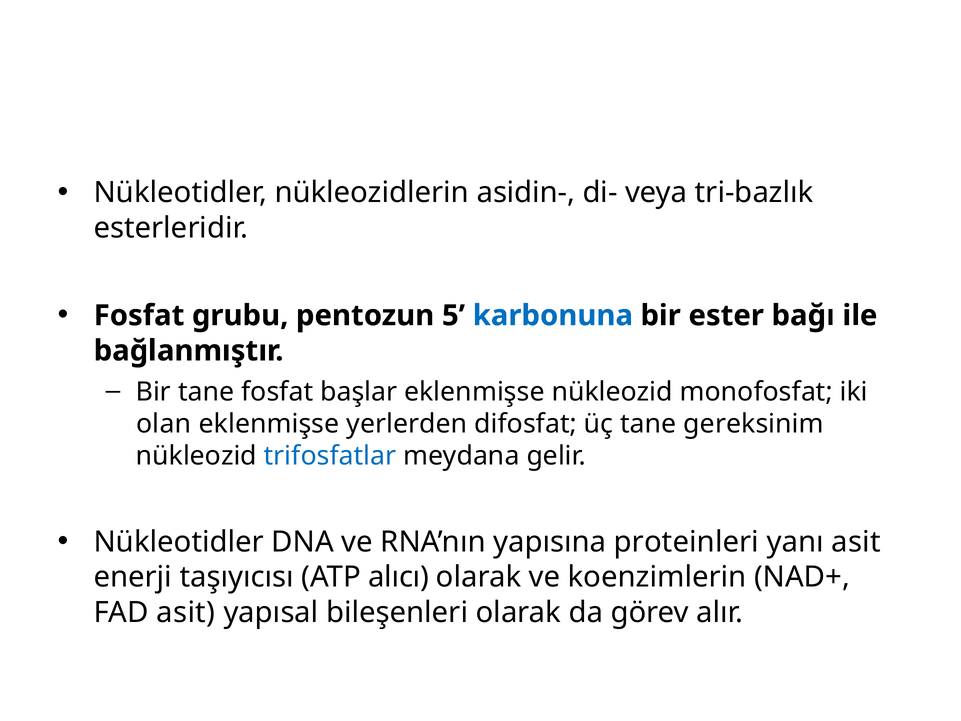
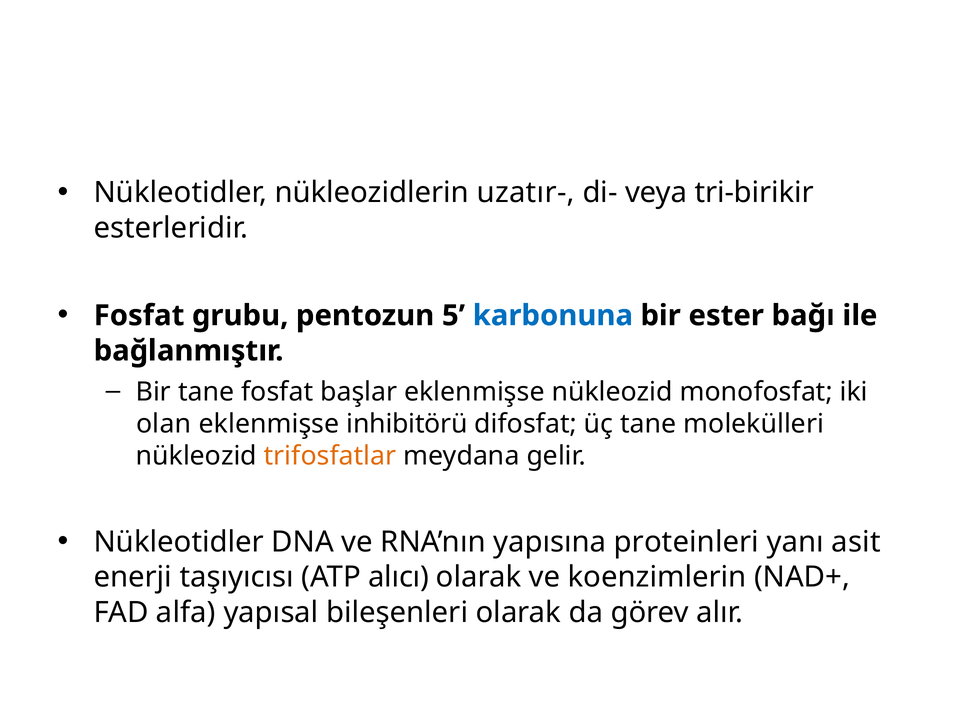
asidin-: asidin- -> uzatır- (526, 193)
tri-bazlık: tri-bazlık -> tri-birikir (754, 193)
yerlerden: yerlerden -> inhibitörü (407, 424)
gereksinim: gereksinim -> molekülleri (754, 424)
trifosfatlar colour: blue -> orange (330, 456)
FAD asit: asit -> alfa (186, 612)
